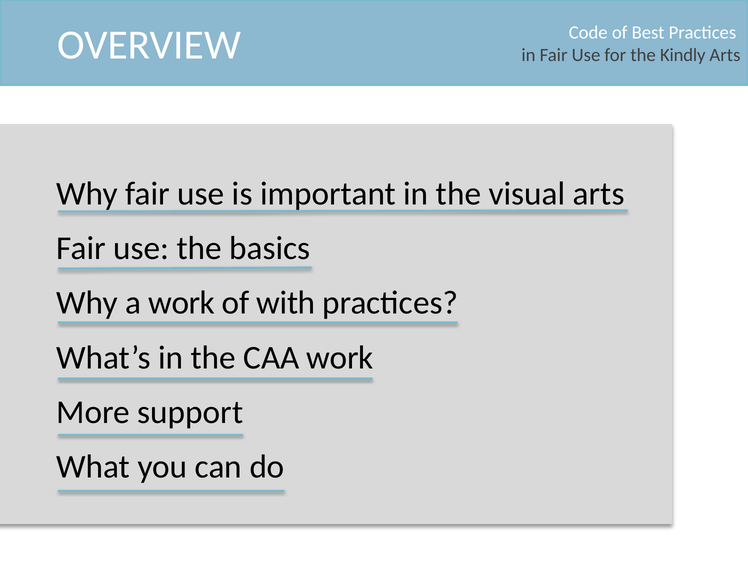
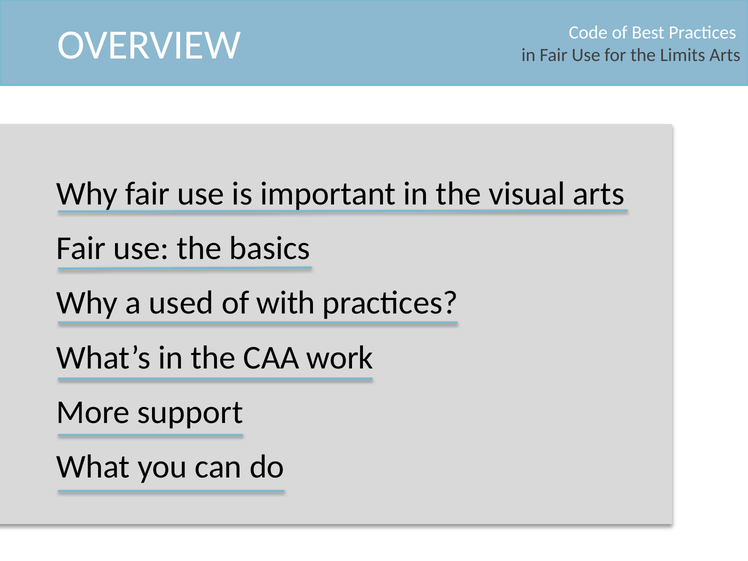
Kindly: Kindly -> Limits (683, 55)
a work: work -> used (181, 303)
